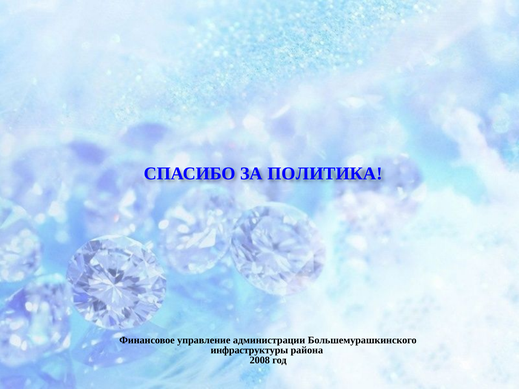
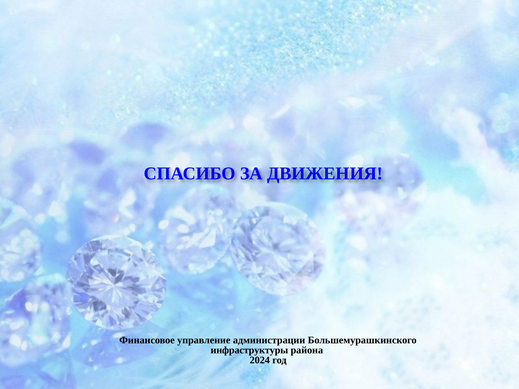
ПОЛИТИКА: ПОЛИТИКА -> ДВИЖЕНИЯ (325, 174)
2008: 2008 -> 2024 (260, 360)
